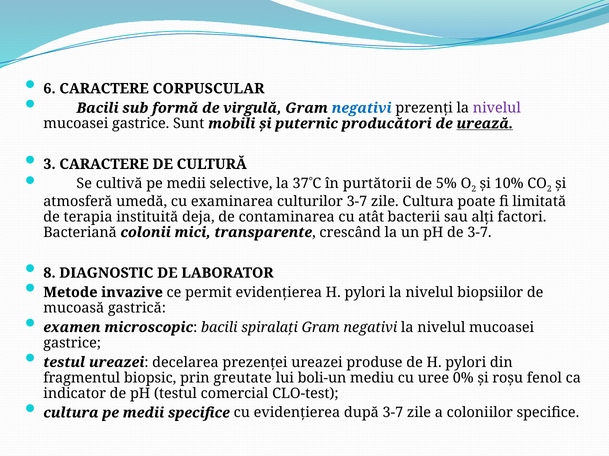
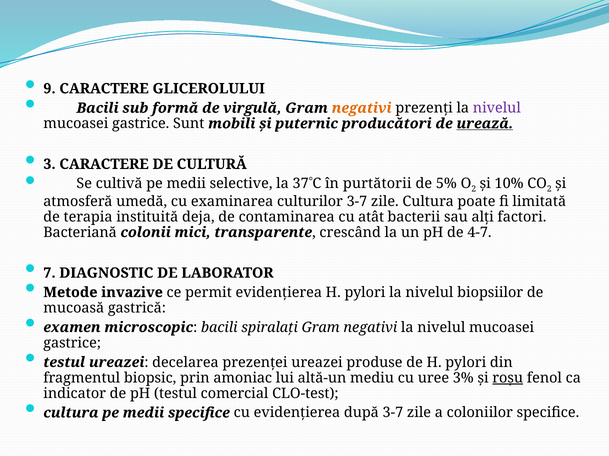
6: 6 -> 9 (49, 89)
CORPUSCULAR: CORPUSCULAR -> GLICEROLULUI (209, 89)
negativi colour: blue -> orange (362, 108)
de 3-7: 3-7 -> 4-7 (479, 233)
8: 8 -> 7 (49, 273)
greutate: greutate -> amoniac (243, 378)
boli-un: boli-un -> altă-un (322, 378)
0%: 0% -> 3% (463, 378)
roşu underline: none -> present (508, 378)
